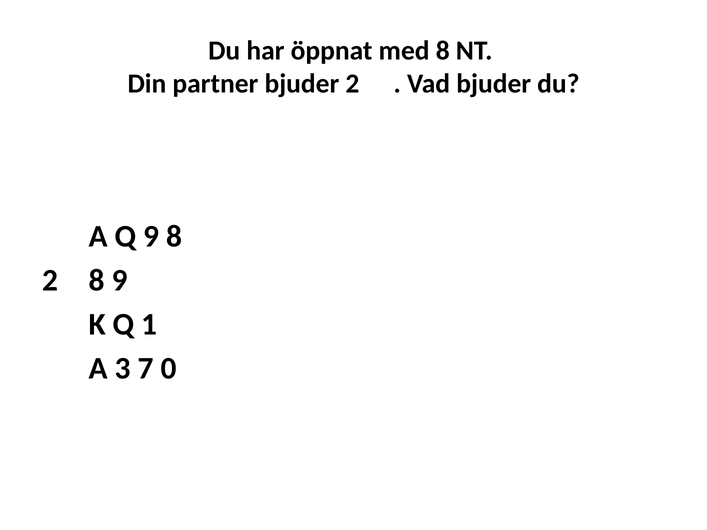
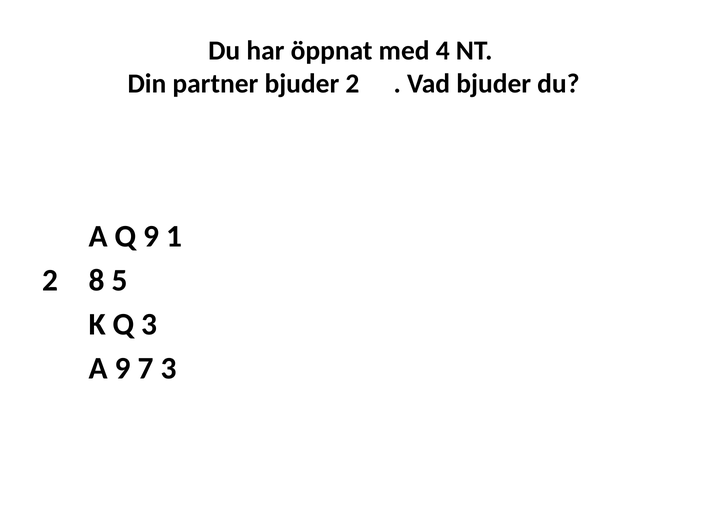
med 8: 8 -> 4 (443, 51)
9 8: 8 -> 1 (174, 236)
9: 9 -> 5 (120, 280)
Q 1: 1 -> 3 (149, 324)
3: 3 -> 9 (123, 368)
7 0: 0 -> 3 (169, 368)
